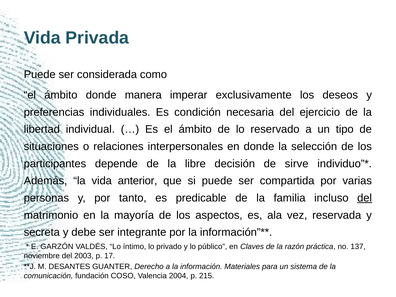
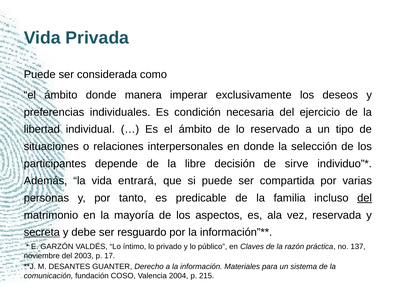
anterior: anterior -> entrará (137, 181)
secreta underline: none -> present (42, 232)
integrante: integrante -> resguardo (142, 232)
